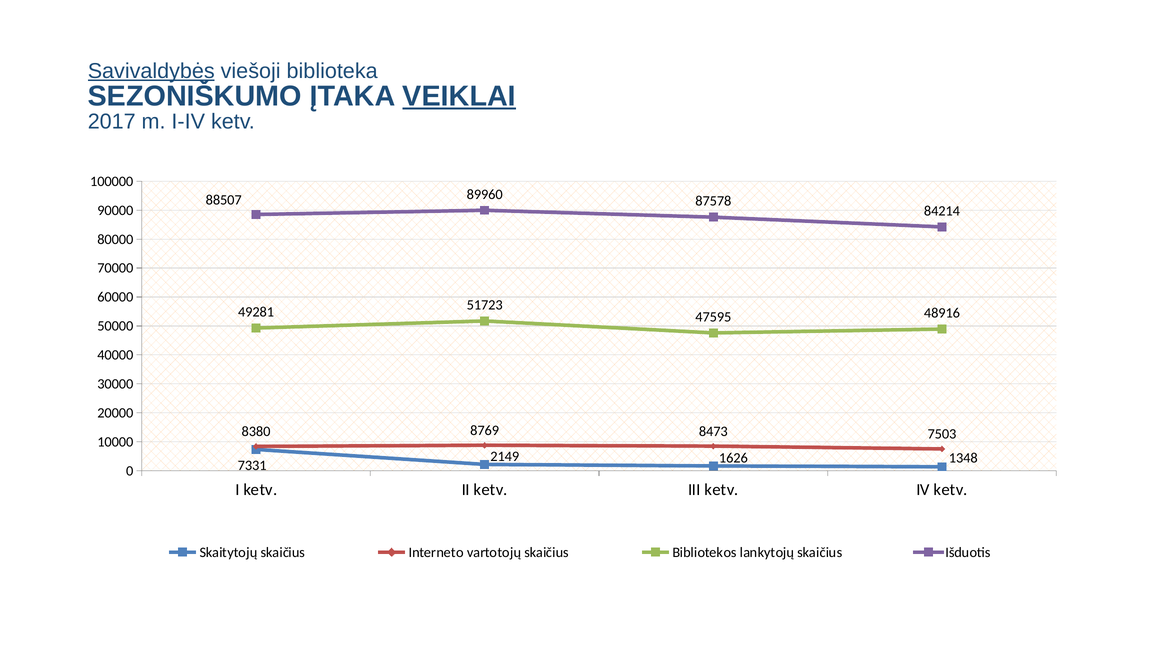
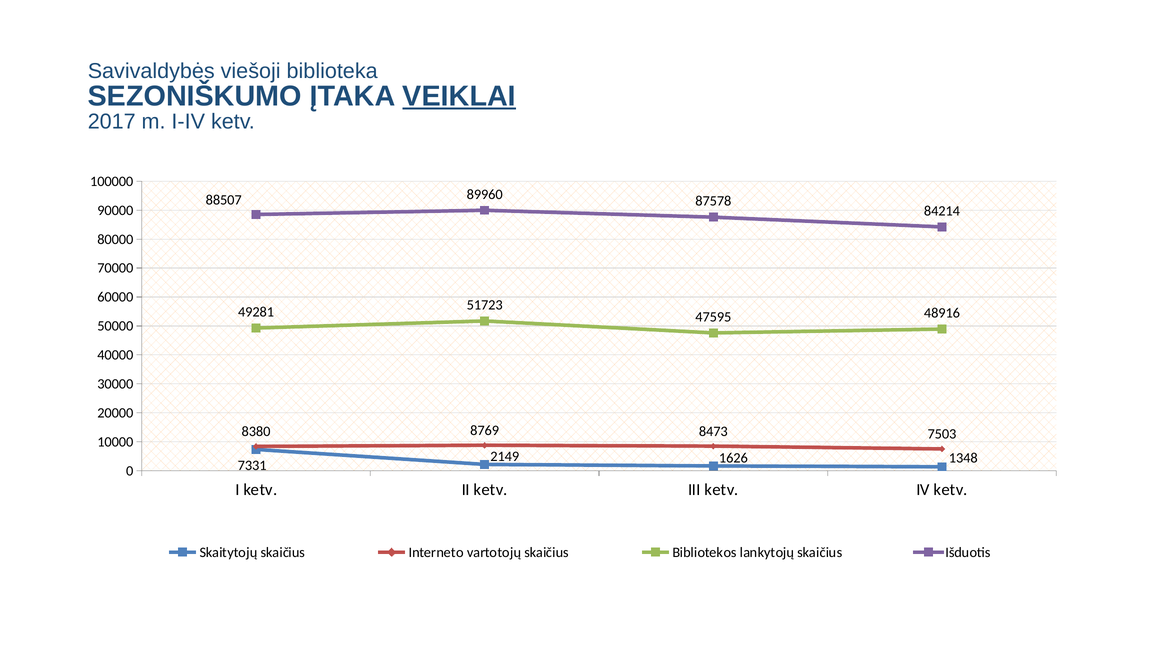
Savivaldybės underline: present -> none (151, 71)
